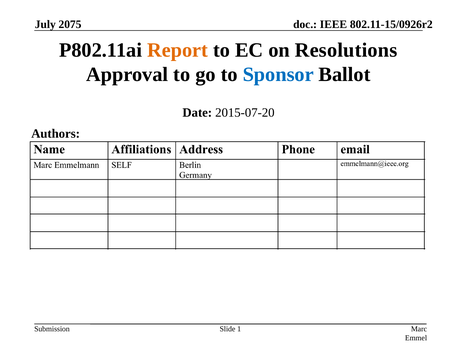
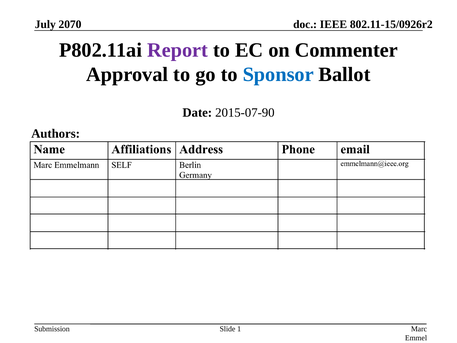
2075: 2075 -> 2070 (70, 24)
Report colour: orange -> purple (178, 50)
Resolutions: Resolutions -> Commenter (346, 50)
2015-07-20: 2015-07-20 -> 2015-07-90 (245, 113)
